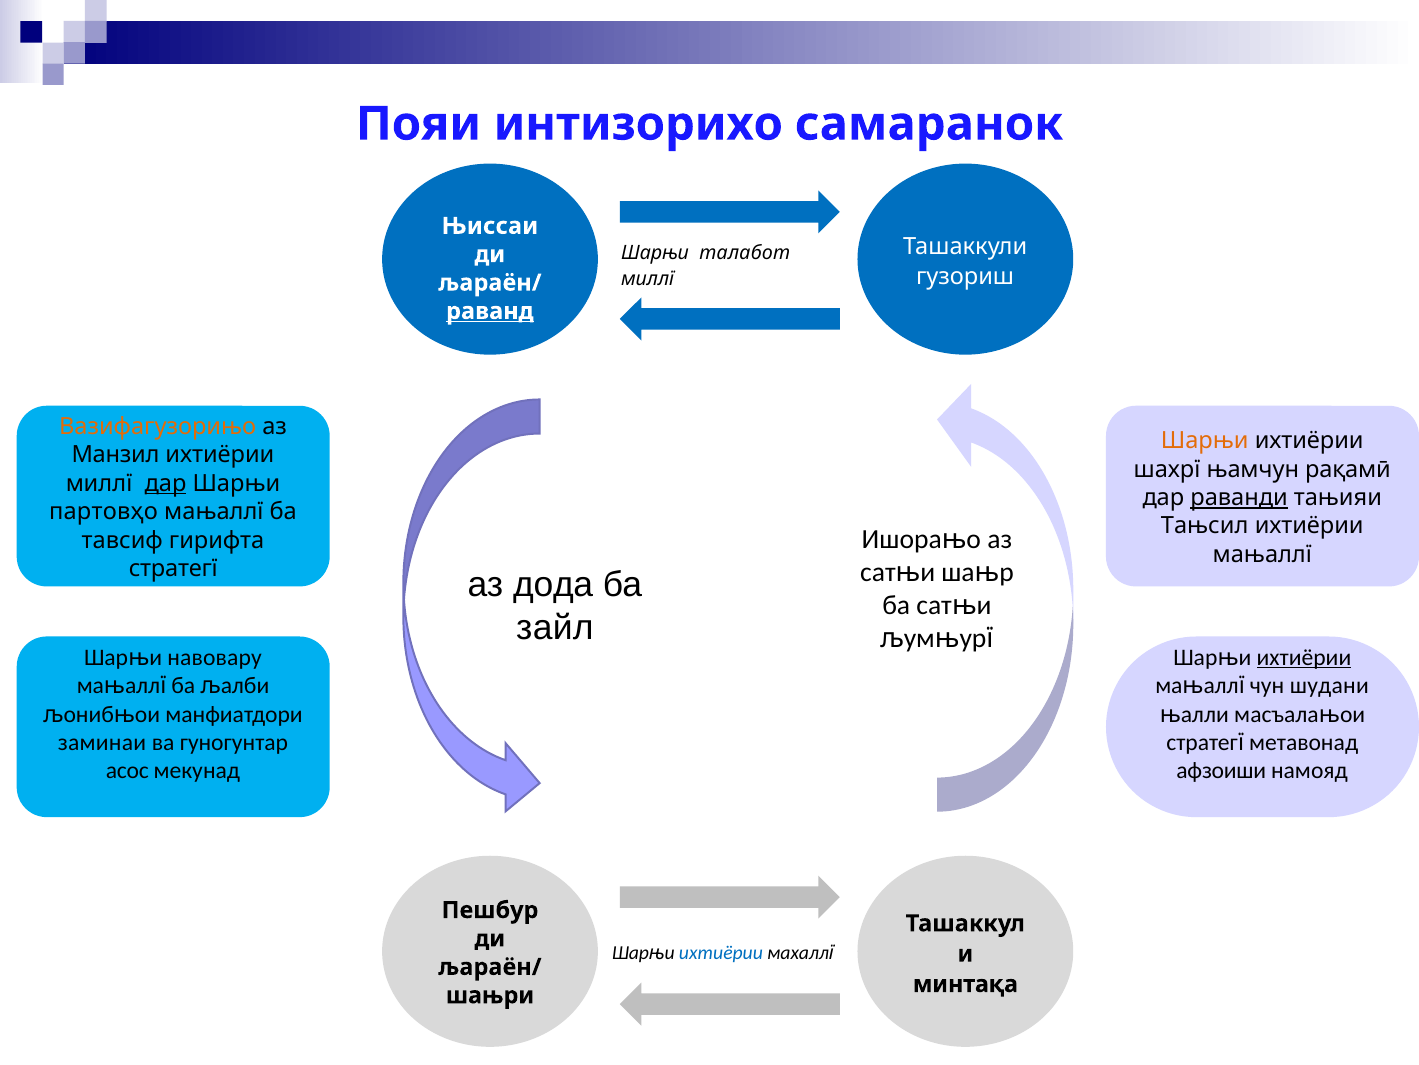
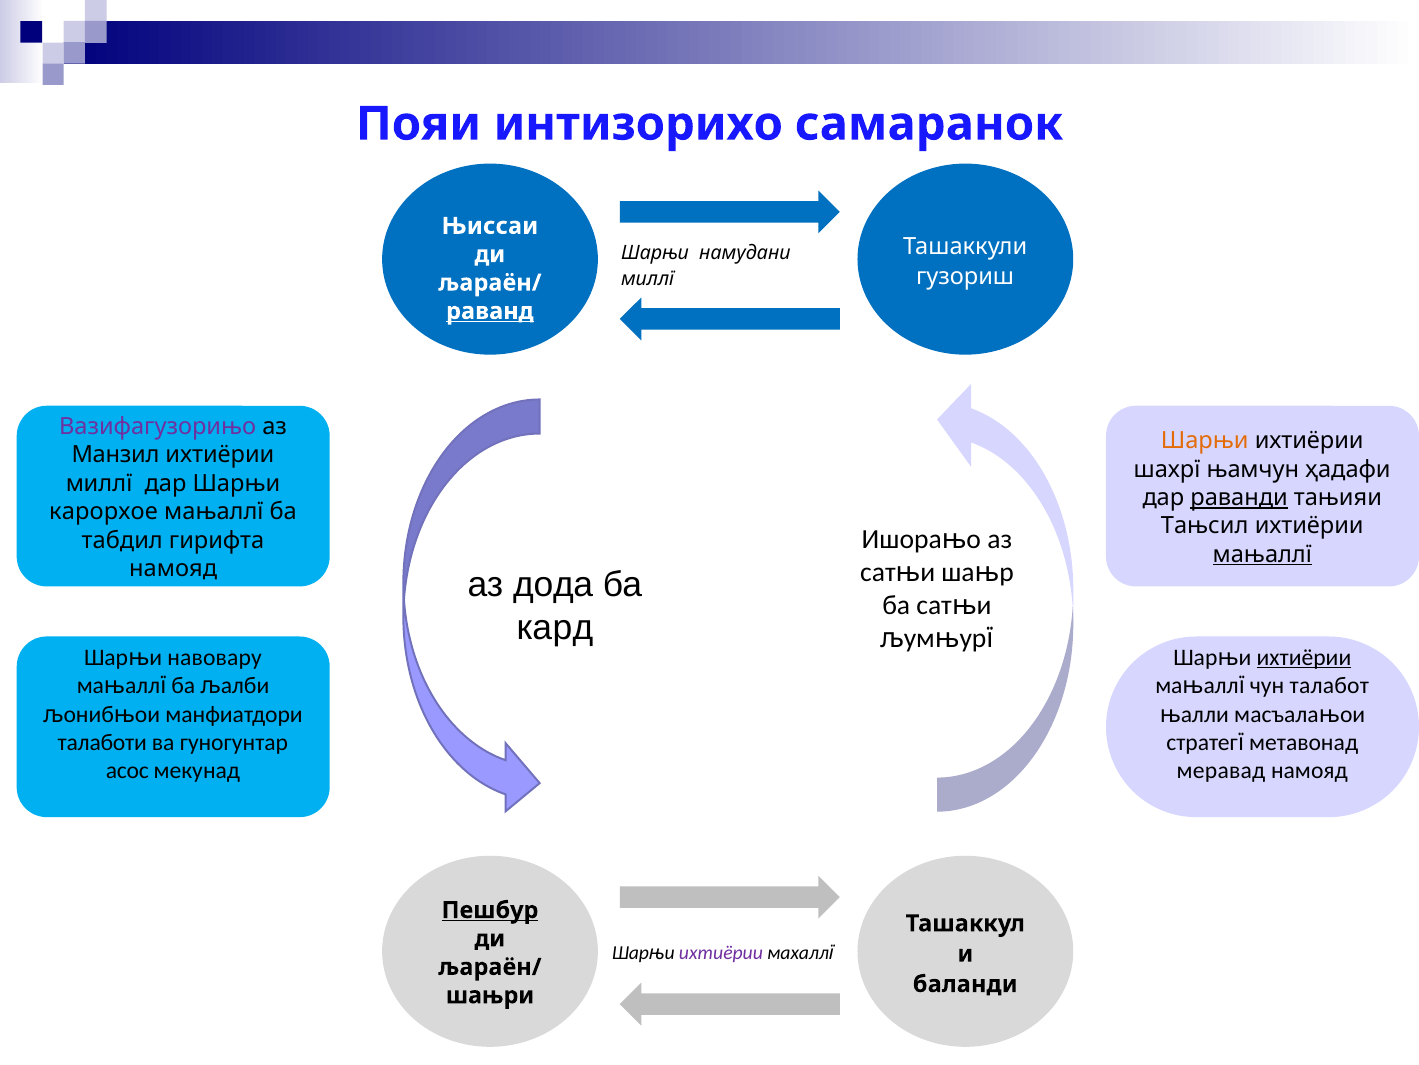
талабот: талабот -> намудани (745, 253)
Вазифагузорињо colour: orange -> purple (158, 426)
рақамӣ: рақамӣ -> ҳадафи (1348, 469)
дар underline: present -> none (166, 483)
партовҳо: партовҳо -> карорхое (103, 512)
тавсиф: тавсиф -> табдил (122, 540)
мањаллї underline: none -> present (1262, 554)
стратегї: стратегї -> намояд (173, 568)
зайл: зайл -> кард (555, 627)
шудани: шудани -> талабот (1329, 685)
заминаи: заминаи -> талаботи (102, 742)
афзоиши: афзоиши -> меравад (1221, 770)
Пешбур underline: none -> present (490, 910)
ихтиёрии colour: blue -> purple (721, 952)
минтақа: минтақа -> баланди (965, 984)
